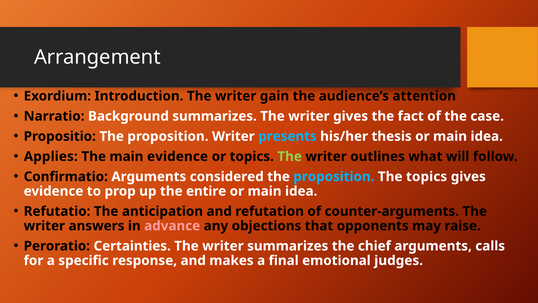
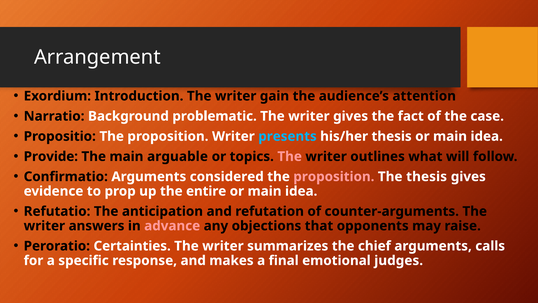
Background summarizes: summarizes -> problematic (215, 116)
Applies: Applies -> Provide (51, 156)
main evidence: evidence -> arguable (178, 156)
The colour: light green -> pink (290, 156)
proposition colour: light blue -> pink (334, 176)
The topics: topics -> thesis (427, 176)
